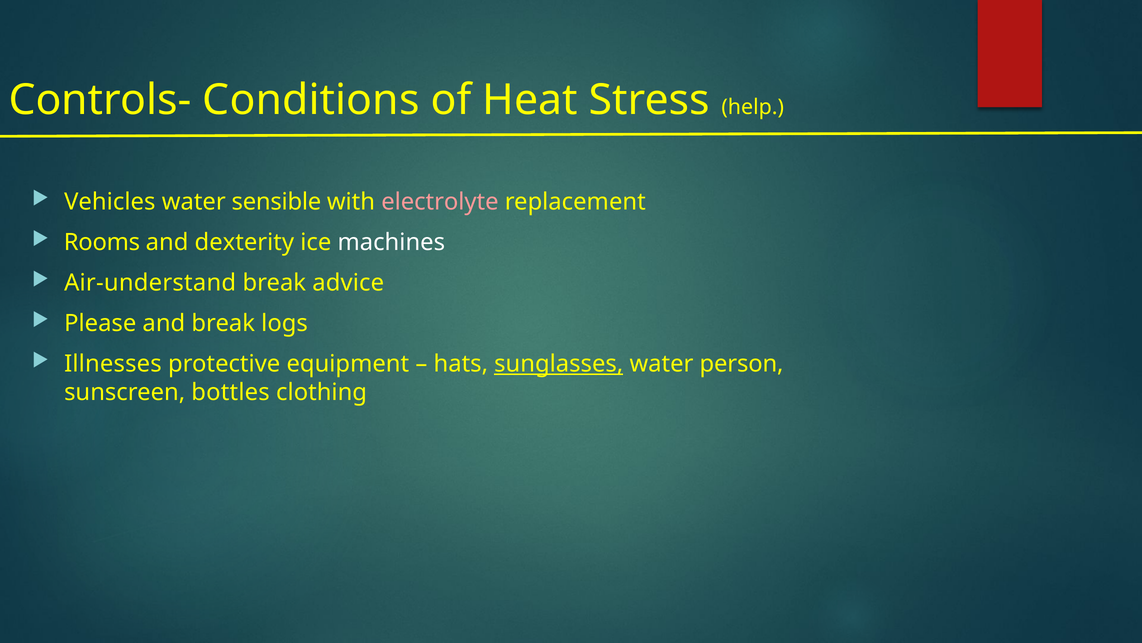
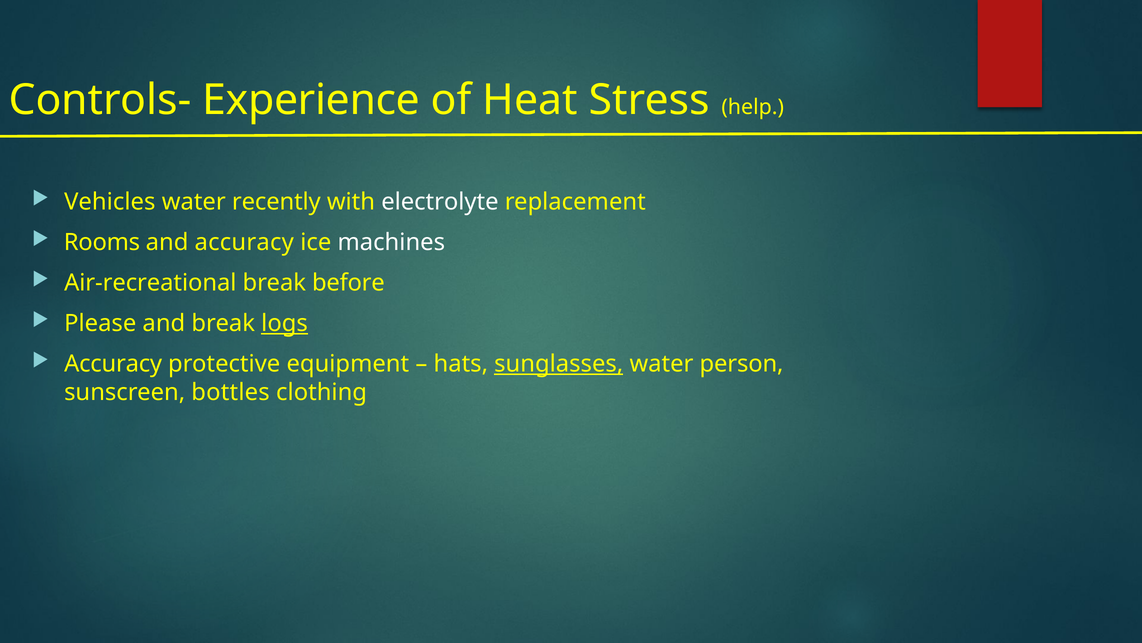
Conditions: Conditions -> Experience (311, 100)
sensible: sensible -> recently (276, 202)
electrolyte colour: pink -> white (440, 202)
and dexterity: dexterity -> accuracy (244, 242)
Air-understand: Air-understand -> Air-recreational (150, 283)
advice: advice -> before (348, 283)
logs underline: none -> present (285, 323)
Illnesses: Illnesses -> Accuracy (113, 363)
